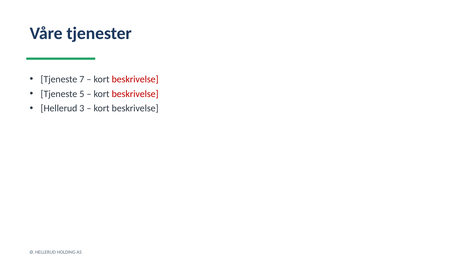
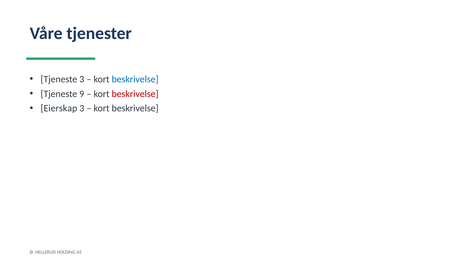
Tjeneste 7: 7 -> 3 (82, 79)
beskrivelse colour: red -> blue (135, 79)
5: 5 -> 9 (82, 94)
Hellerud: Hellerud -> Eierskap (59, 108)
